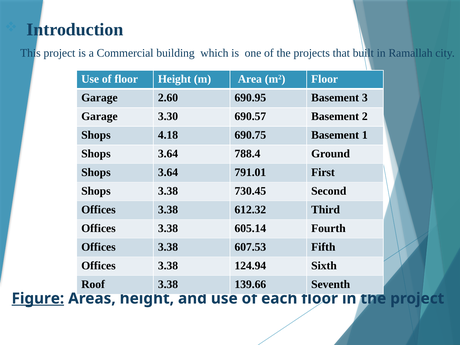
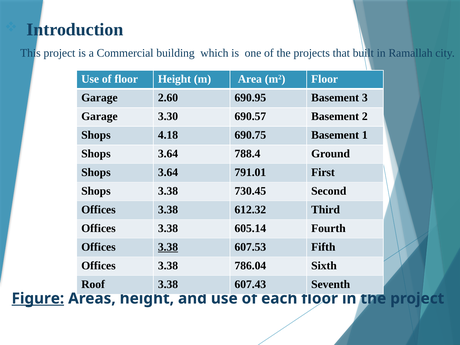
3.38 underline: none -> present (168, 247)
124.94: 124.94 -> 786.04 (250, 266)
139.66: 139.66 -> 607.43 (250, 284)
